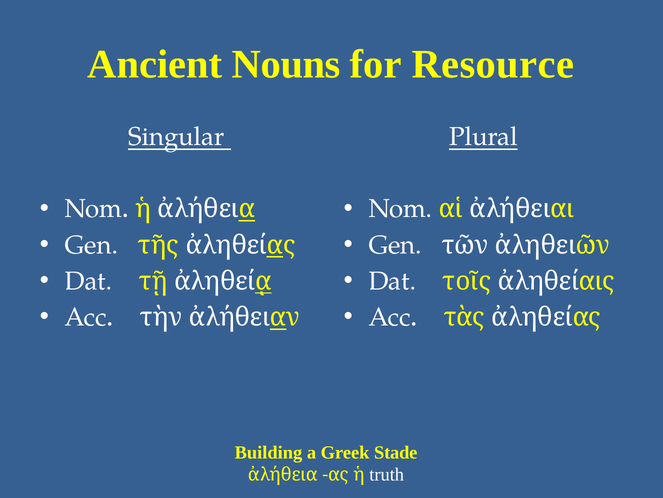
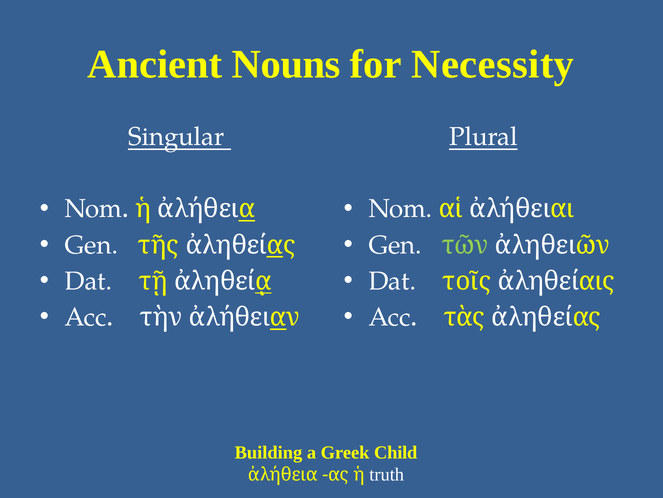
Resource: Resource -> Necessity (493, 64)
τῶν colour: white -> light green (465, 245)
Stade: Stade -> Child (396, 452)
